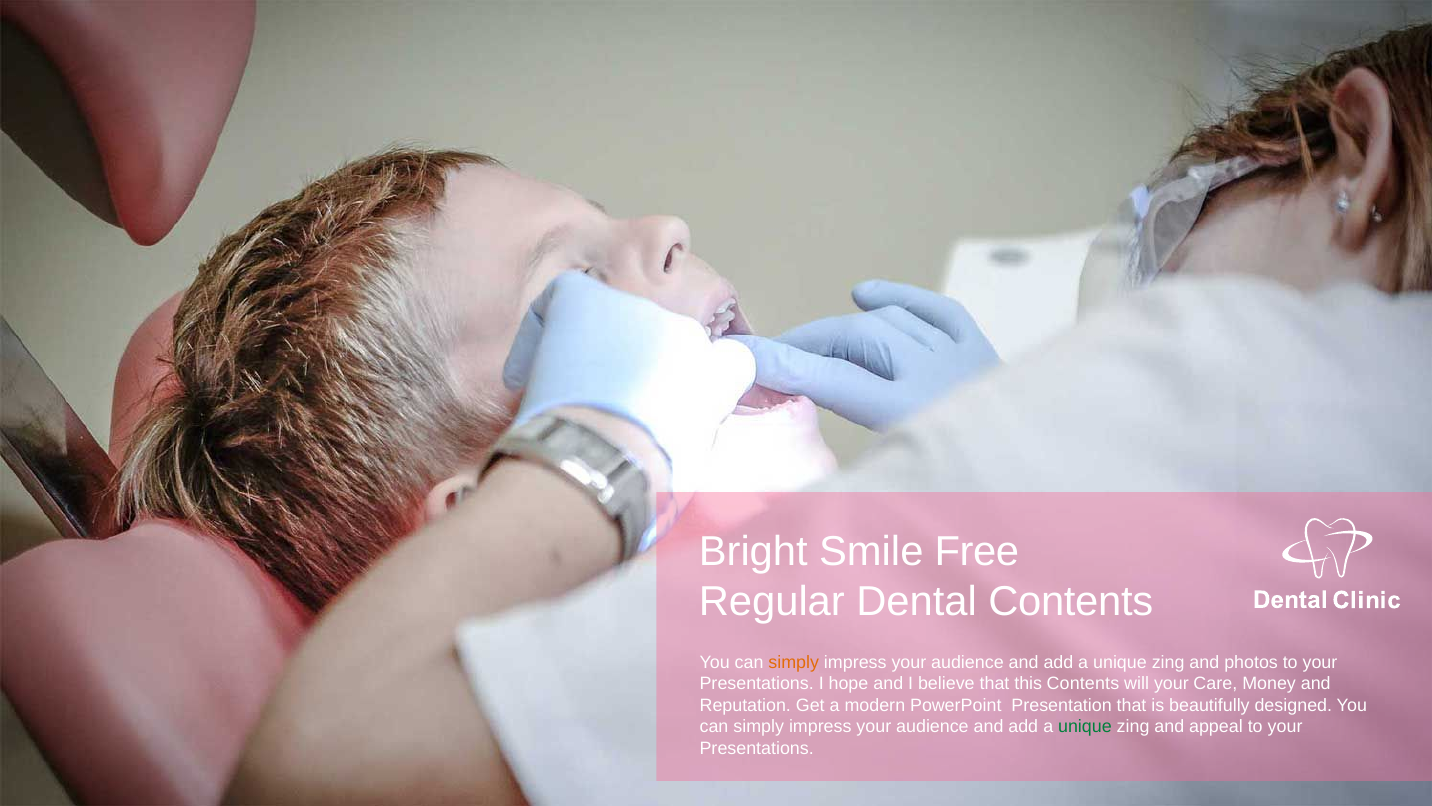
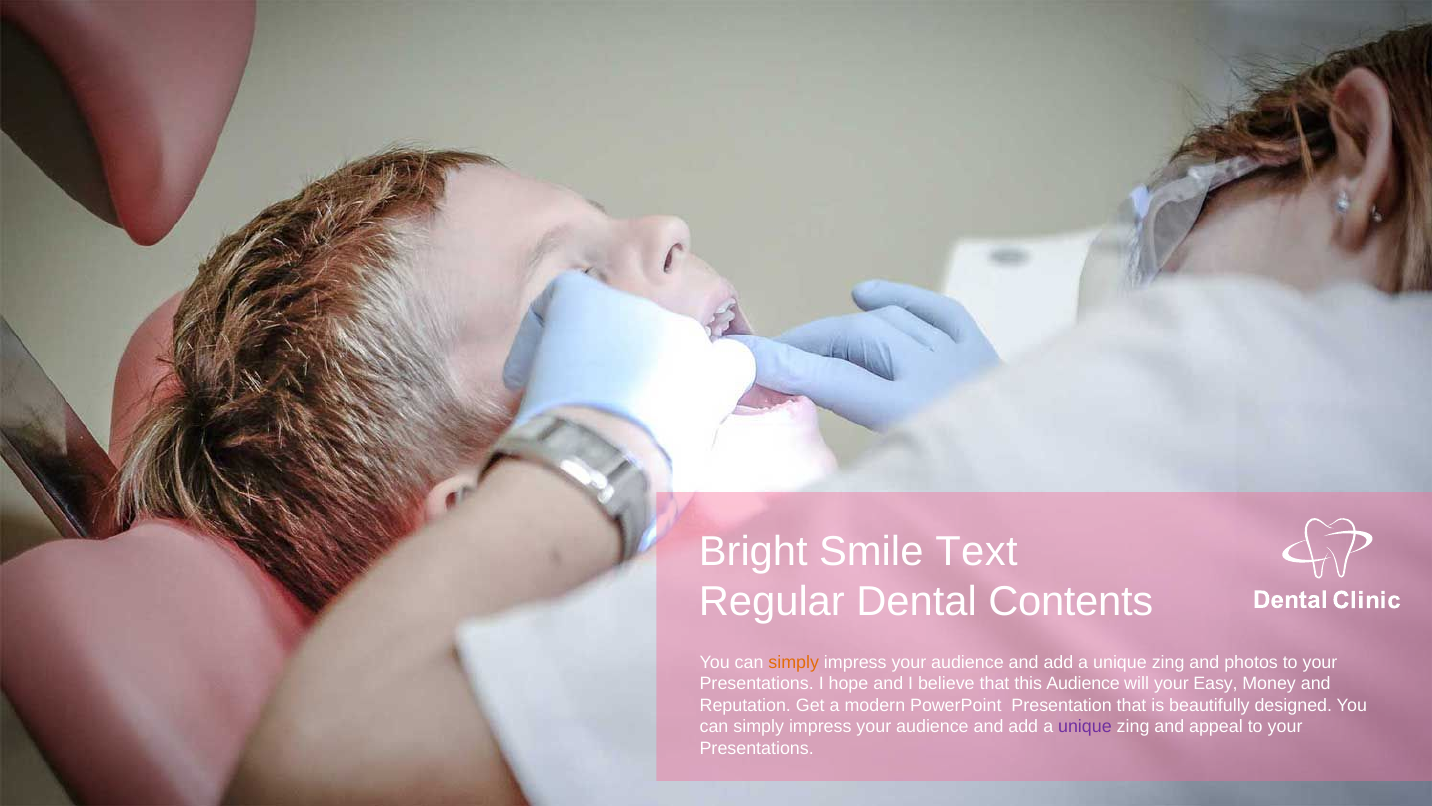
Free: Free -> Text (976, 551)
this Contents: Contents -> Audience (1083, 683)
Care: Care -> Easy (1215, 683)
unique colour: green -> purple (1085, 726)
